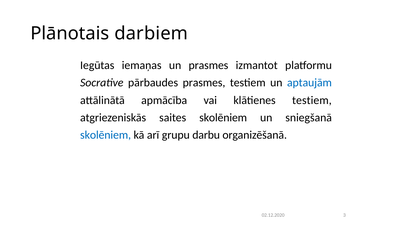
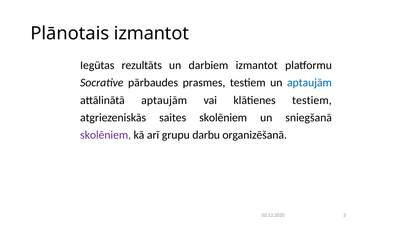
Plānotais darbiem: darbiem -> izmantot (151, 34)
iemaņas: iemaņas -> rezultāts (142, 65)
un prasmes: prasmes -> darbiem (208, 65)
attālinātā apmācība: apmācība -> aptaujām (164, 100)
skolēniem colour: blue -> purple (106, 135)
